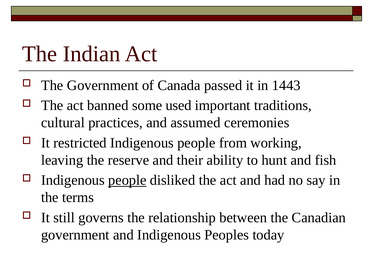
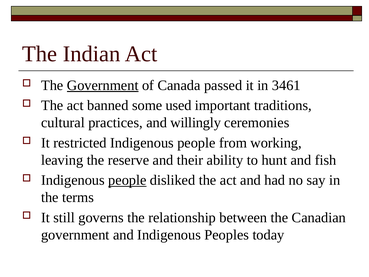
Government underline: none -> present (103, 85)
1443: 1443 -> 3461 (286, 85)
assumed: assumed -> willingly (196, 123)
